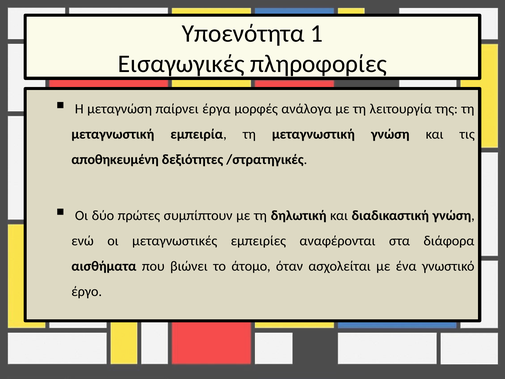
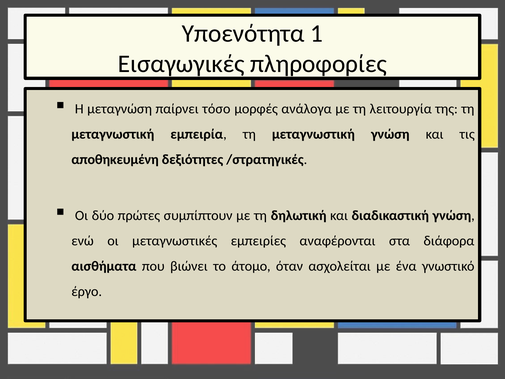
έργα: έργα -> τόσο (216, 109)
